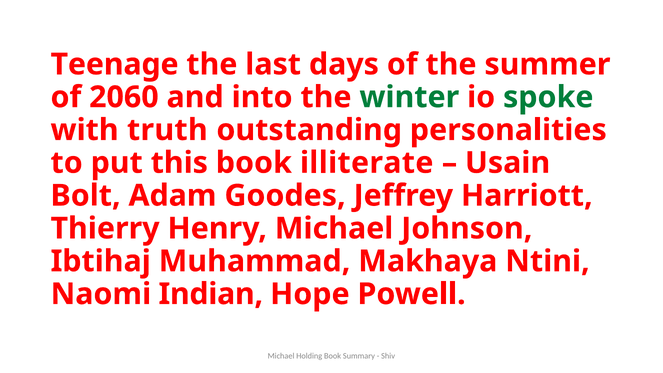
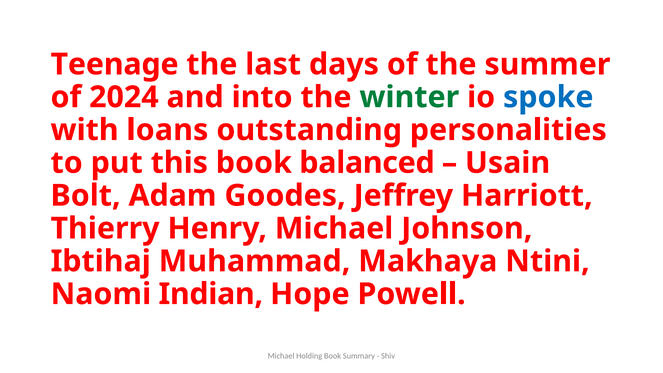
2060: 2060 -> 2024 (124, 97)
spoke colour: green -> blue (548, 97)
truth: truth -> loans (167, 130)
illiterate: illiterate -> balanced (367, 163)
